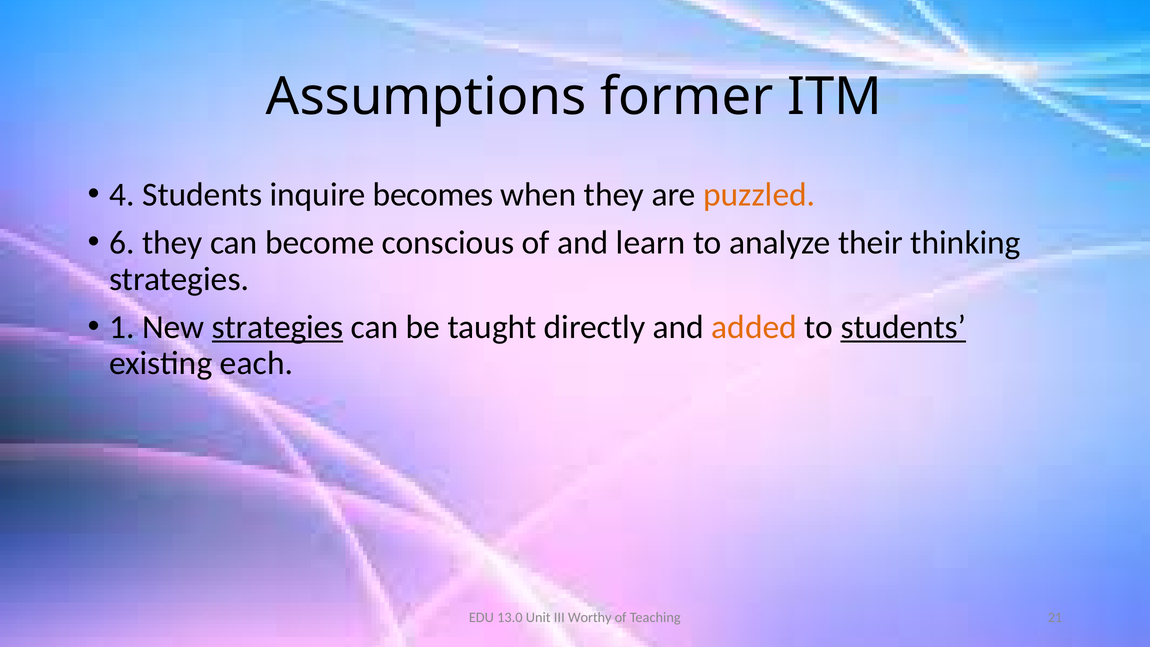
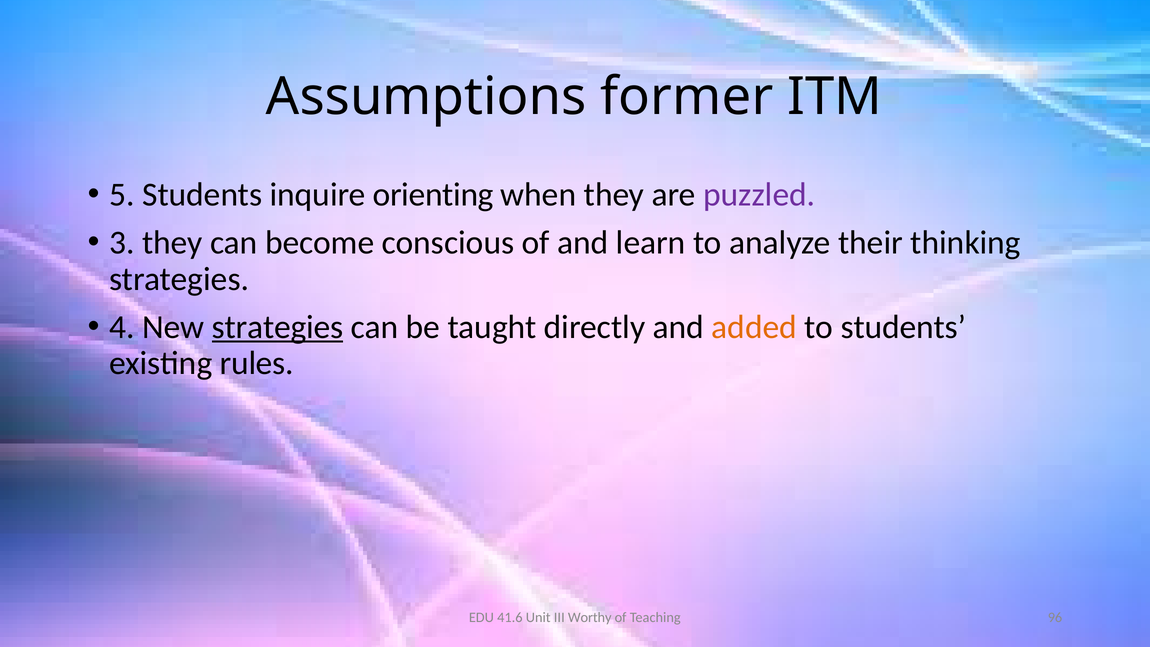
4: 4 -> 5 (122, 194)
becomes: becomes -> orienting (433, 194)
puzzled colour: orange -> purple (759, 194)
6: 6 -> 3 (122, 243)
1: 1 -> 4 (122, 327)
students underline: present -> none (903, 327)
each: each -> rules (257, 363)
13.0: 13.0 -> 41.6 (510, 618)
21: 21 -> 96 (1055, 618)
